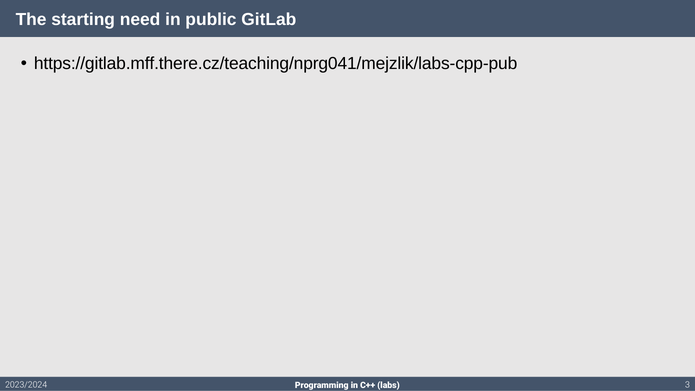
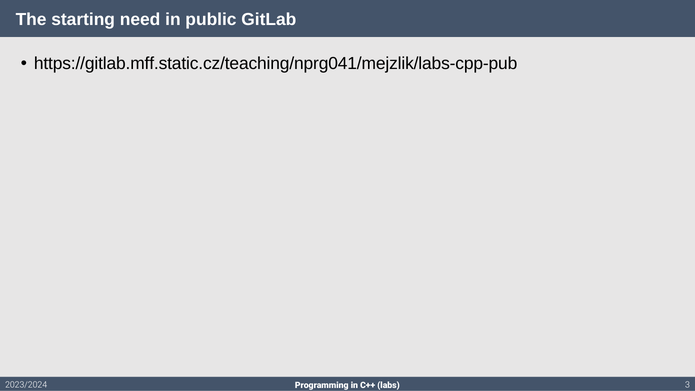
https://gitlab.mff.there.cz/teaching/nprg041/mejzlik/labs-cpp-pub: https://gitlab.mff.there.cz/teaching/nprg041/mejzlik/labs-cpp-pub -> https://gitlab.mff.static.cz/teaching/nprg041/mejzlik/labs-cpp-pub (276, 64)
